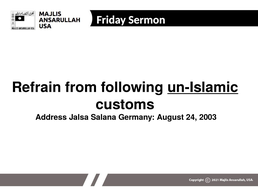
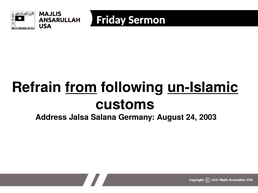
from underline: none -> present (81, 88)
